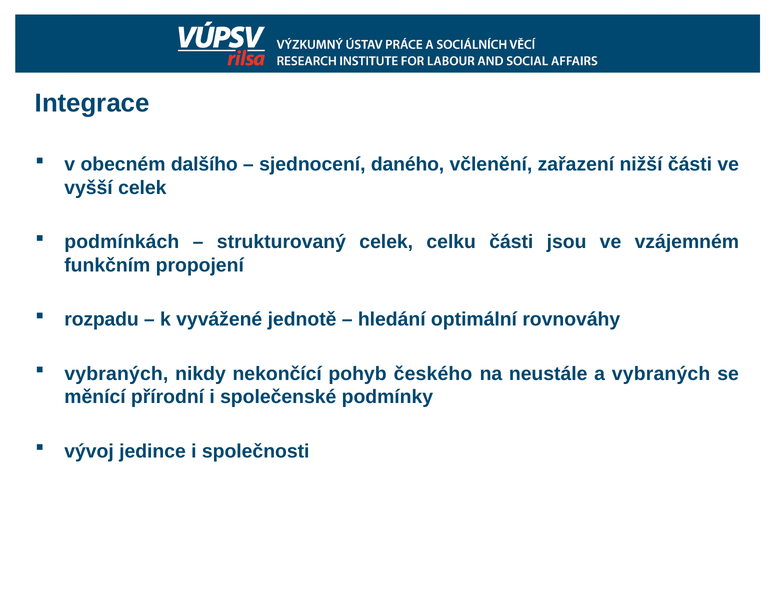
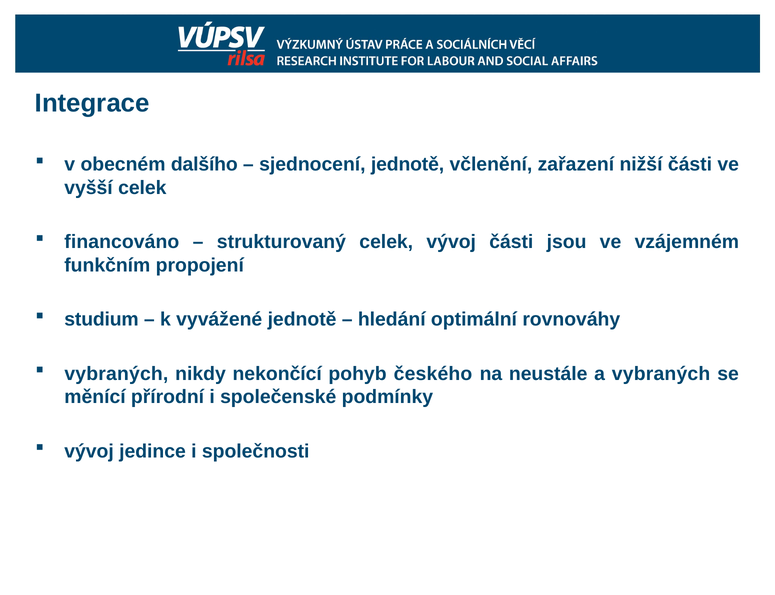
sjednocení daného: daného -> jednotě (408, 165)
podmínkách: podmínkách -> financováno (122, 242)
celek celku: celku -> vývoj (451, 242)
rozpadu: rozpadu -> studium (102, 320)
